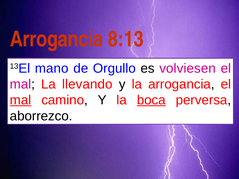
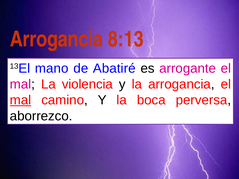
Orgullo: Orgullo -> Abatiré (114, 68)
volviesen: volviesen -> arrogante (188, 68)
llevando: llevando -> violencia (87, 84)
boca underline: present -> none (151, 100)
